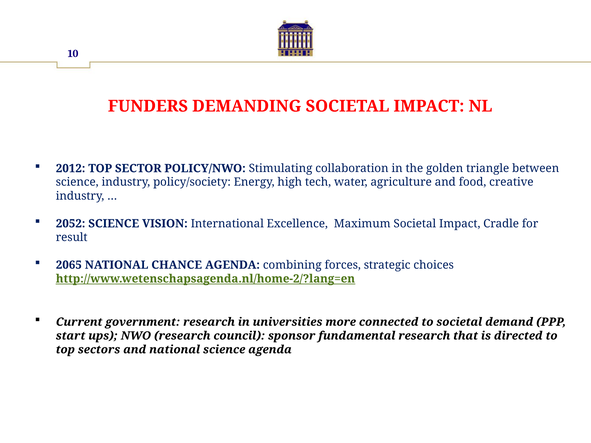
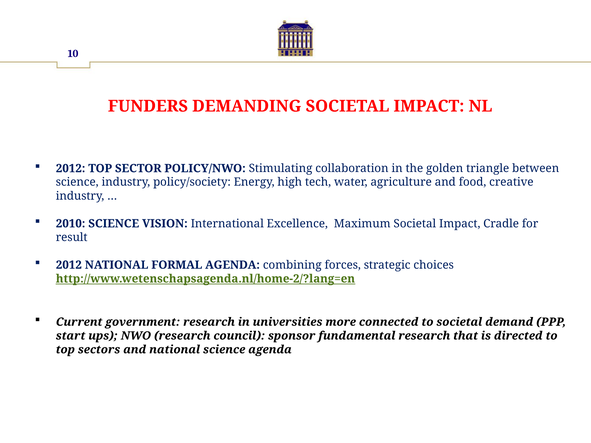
2052: 2052 -> 2010 (71, 224)
2065: 2065 -> 2012 (69, 265)
CHANCE: CHANCE -> FORMAL (177, 265)
